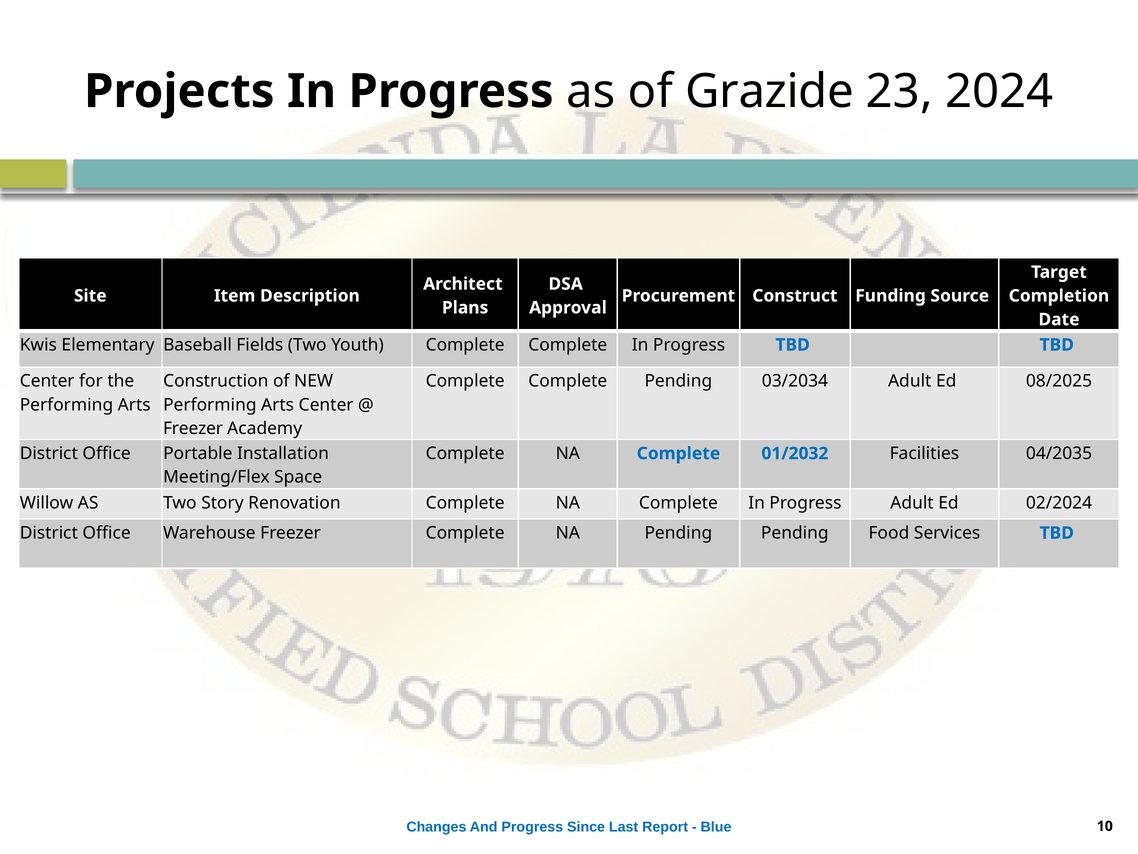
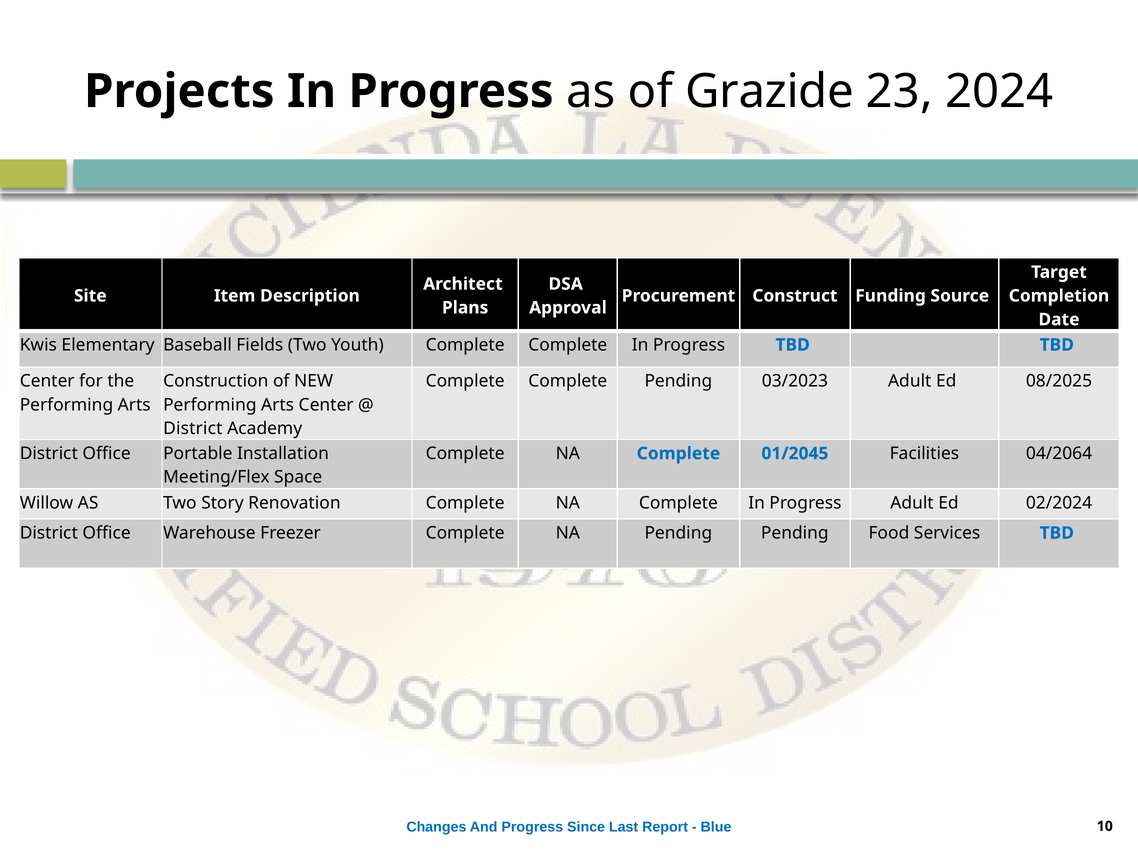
03/2034: 03/2034 -> 03/2023 (795, 381)
Freezer: Freezer -> District (193, 428)
01/2032: 01/2032 -> 01/2045 (795, 453)
04/2035: 04/2035 -> 04/2064 (1059, 453)
